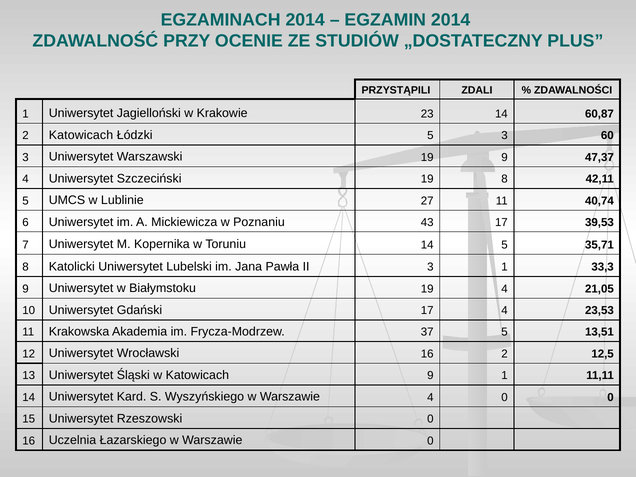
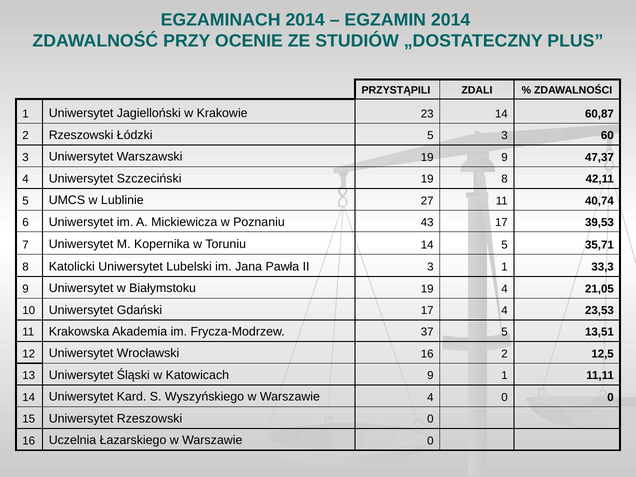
2 Katowicach: Katowicach -> Rzeszowski (81, 135)
